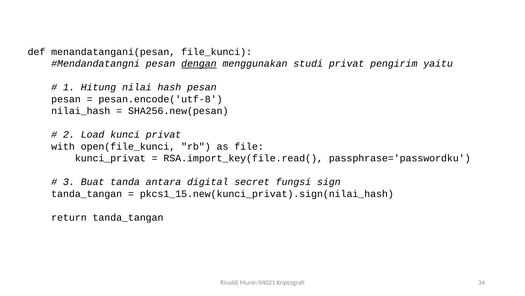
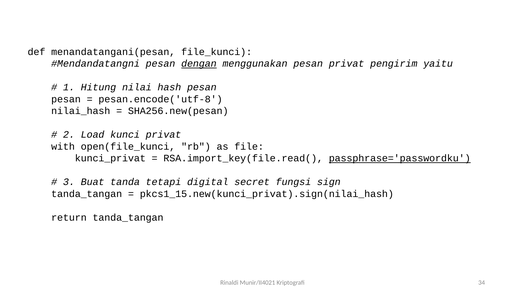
menggunakan studi: studi -> pesan (308, 64)
passphrase='passwordku underline: none -> present (400, 158)
antara: antara -> tetapi (163, 182)
